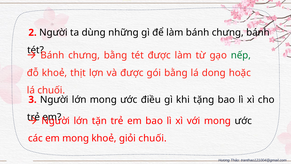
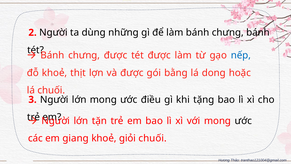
chưng bằng: bằng -> được (116, 55)
nếp colour: green -> blue (241, 55)
em mong: mong -> giang (76, 138)
